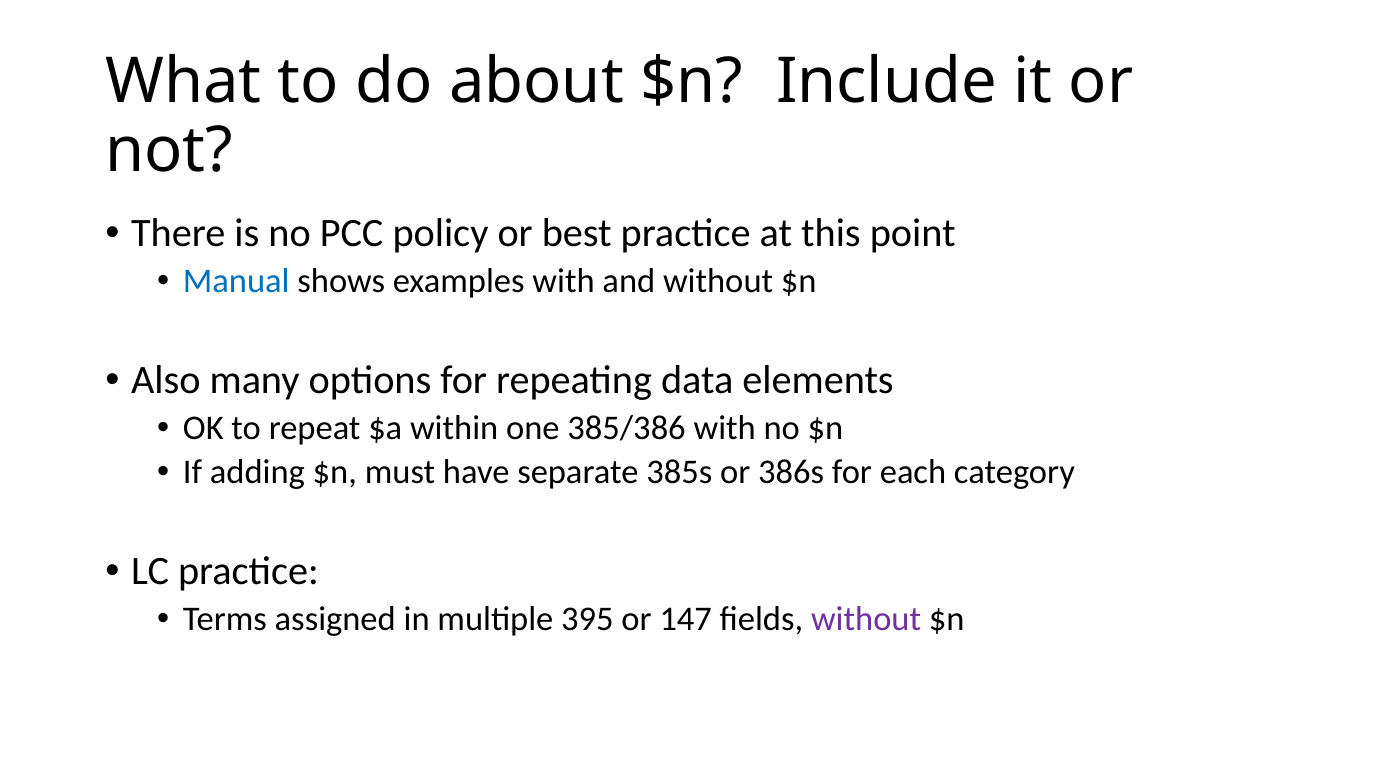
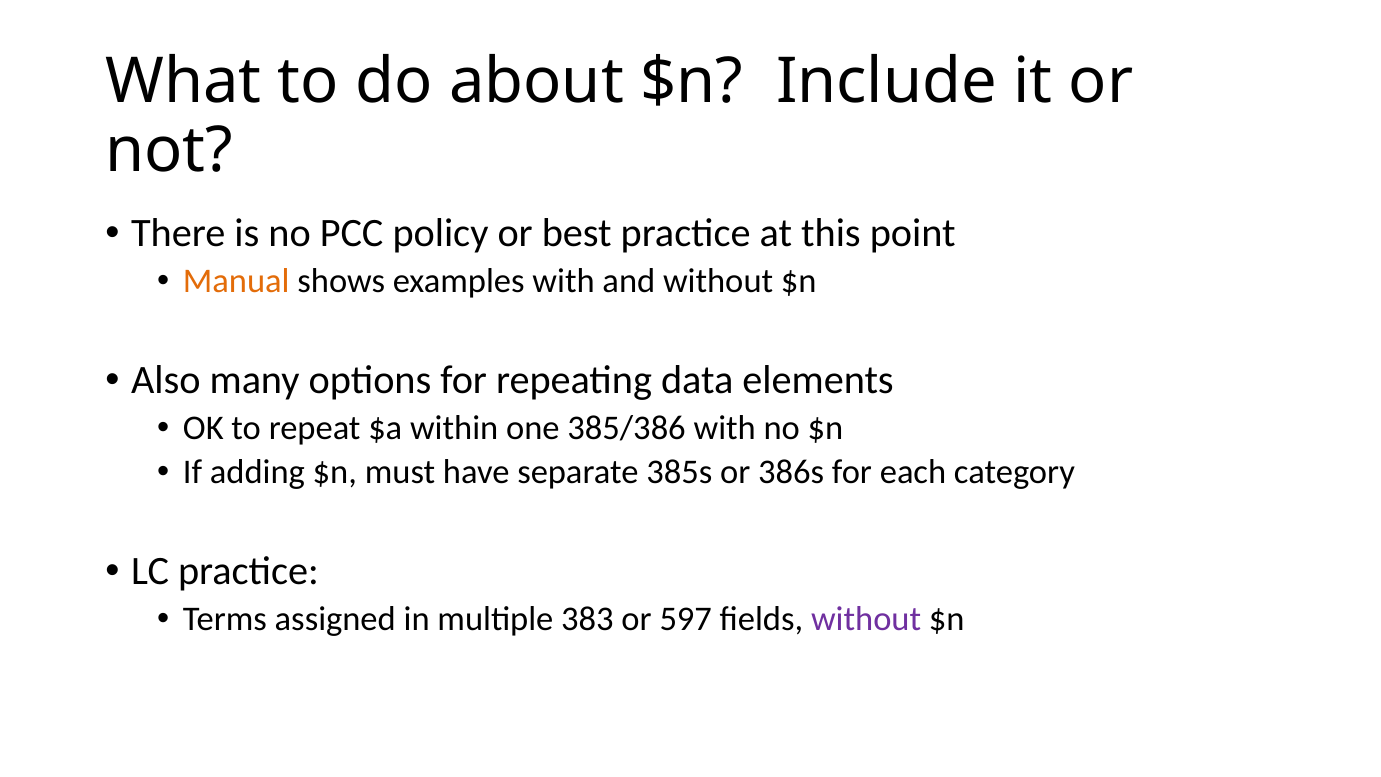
Manual colour: blue -> orange (236, 281)
395: 395 -> 383 (587, 619)
147: 147 -> 597 (686, 619)
